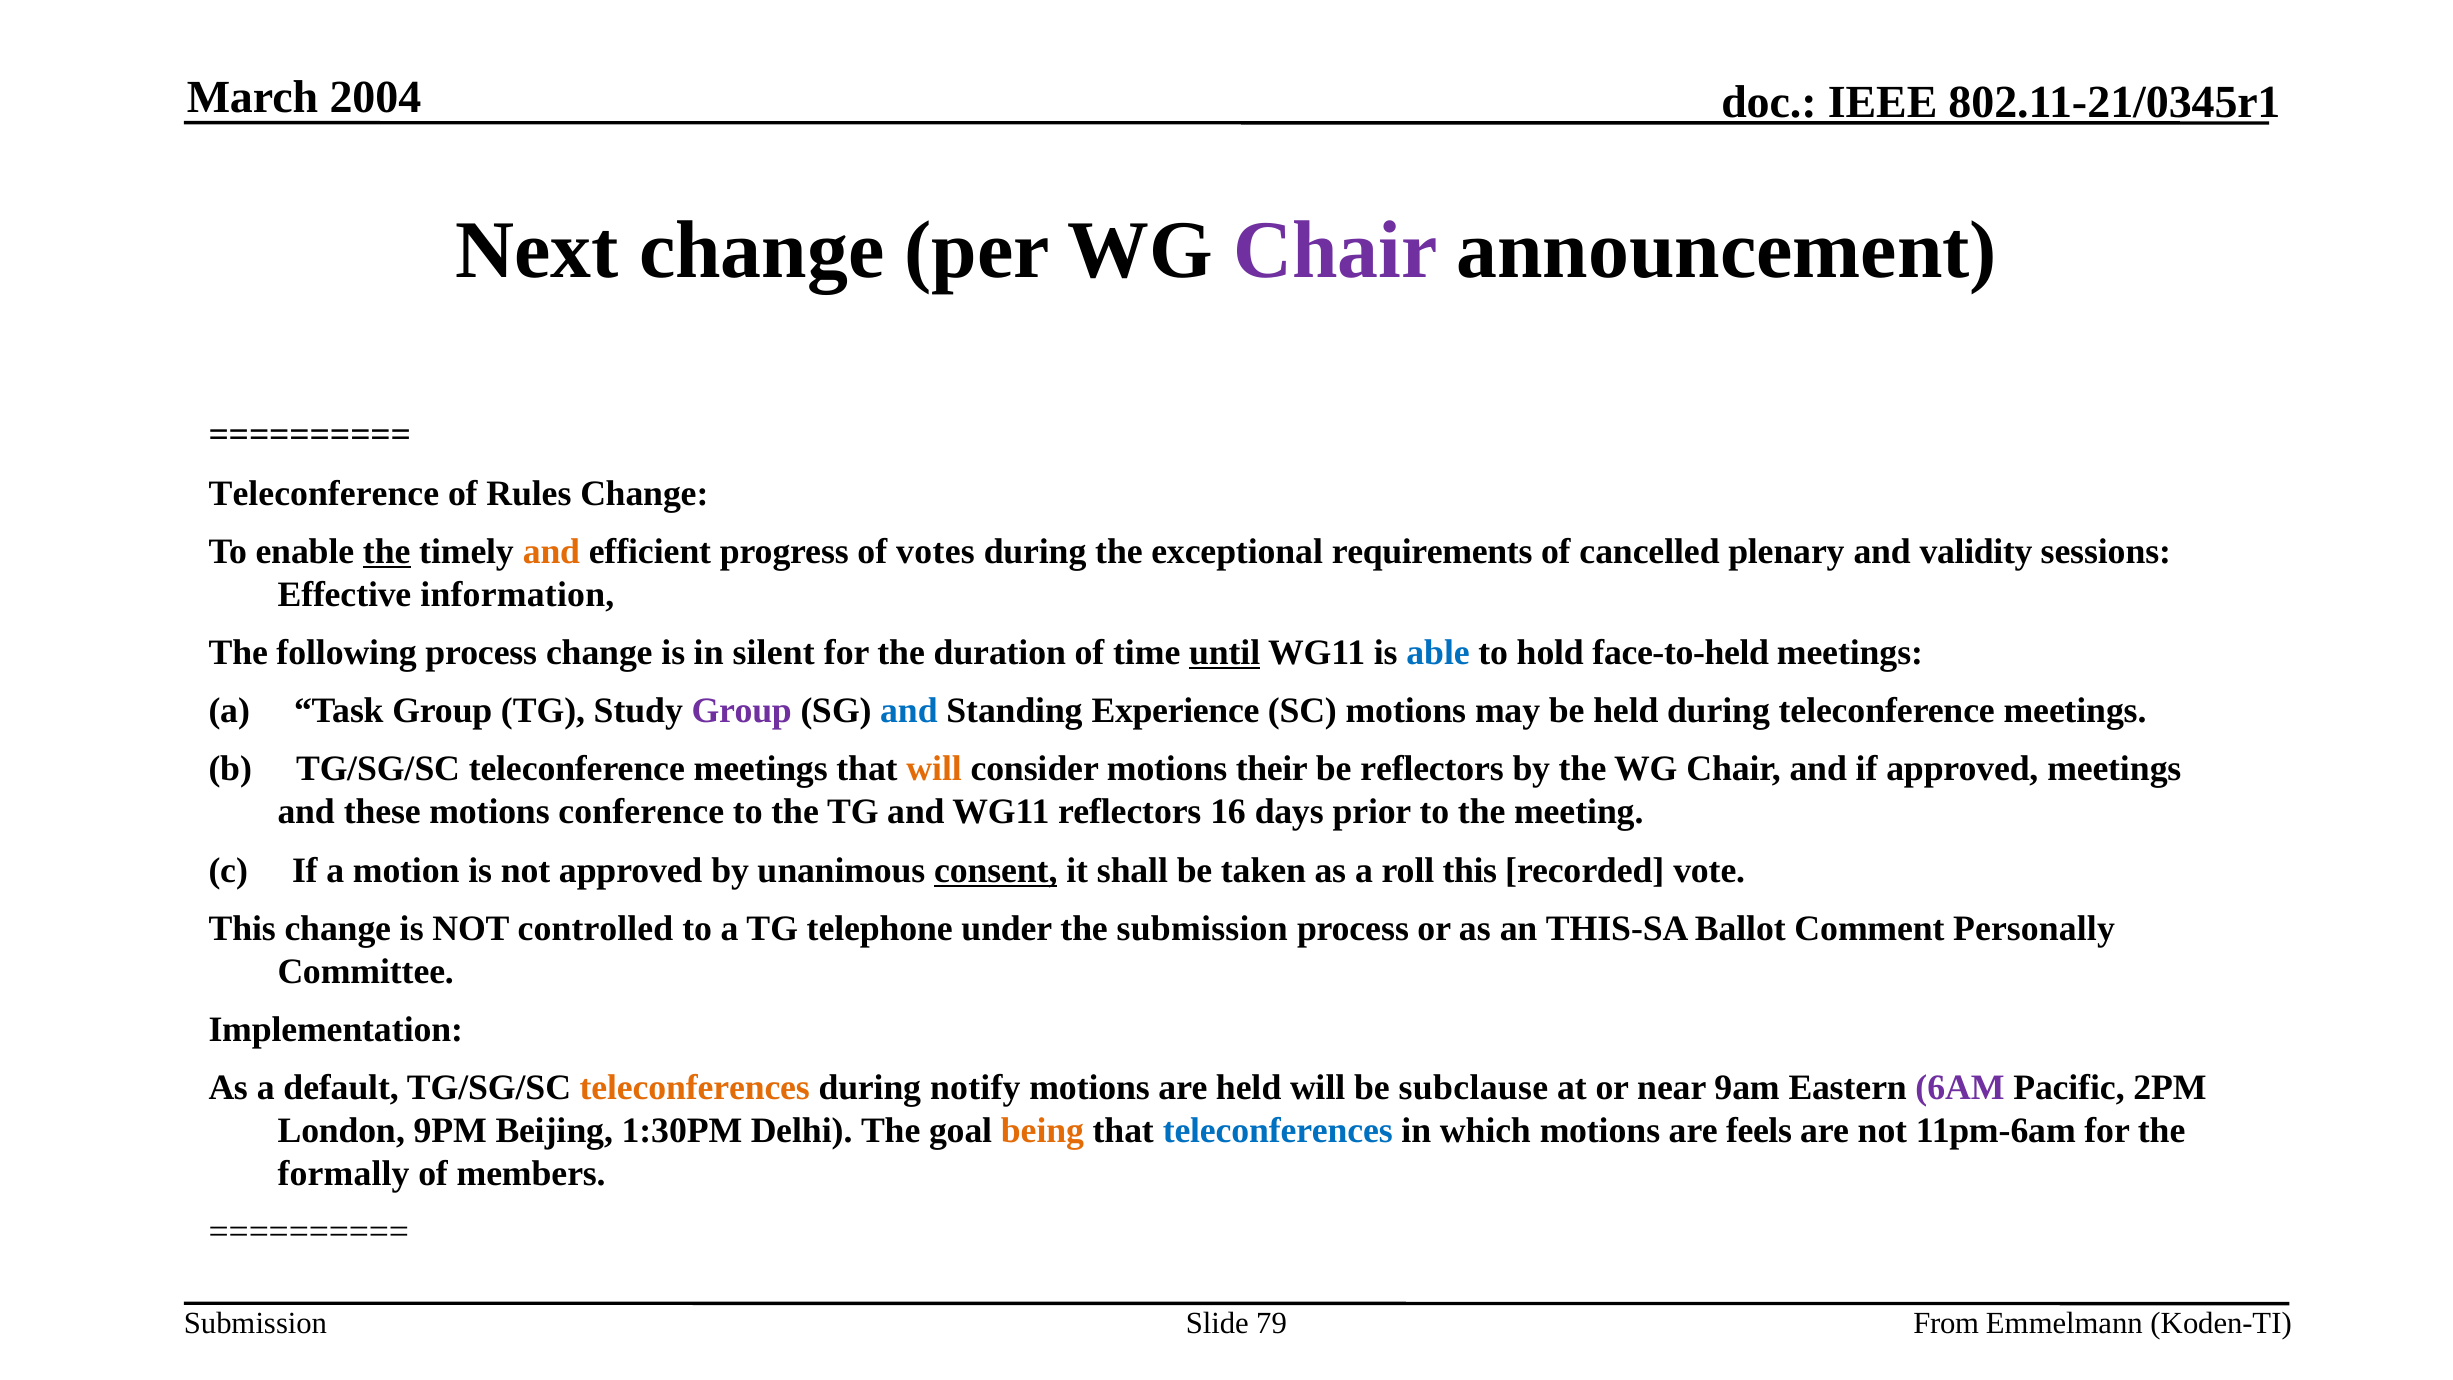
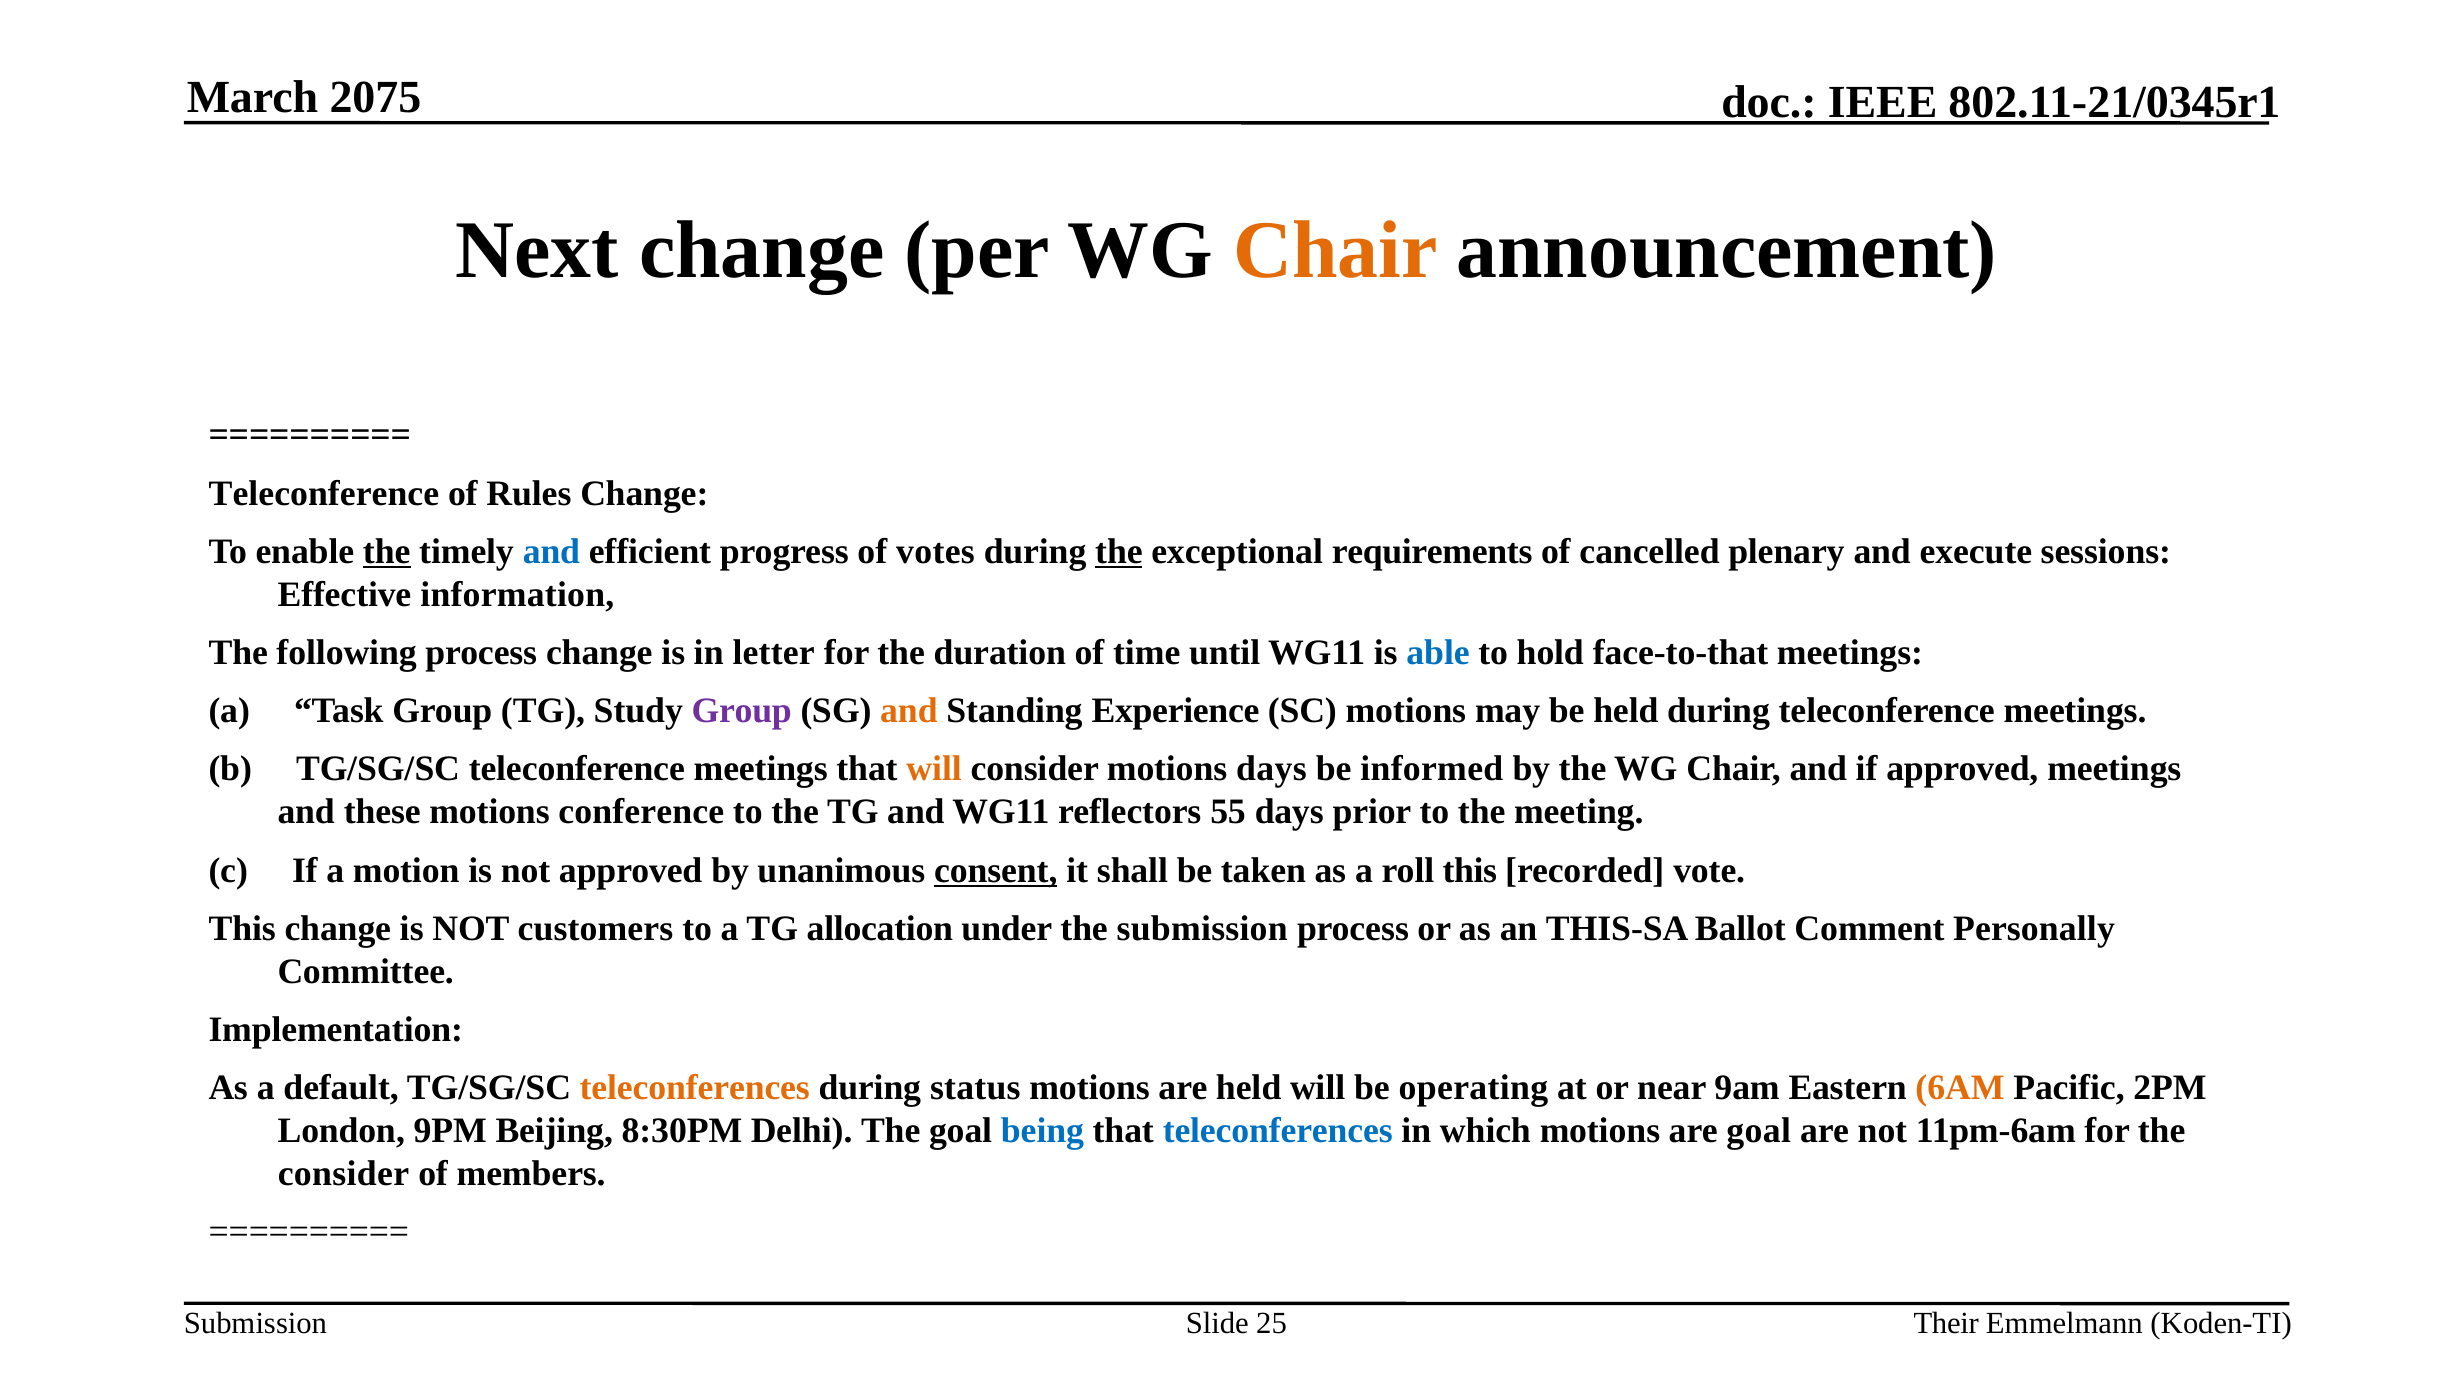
2004: 2004 -> 2075 (375, 98)
Chair colour: purple -> orange (1335, 251)
and colour: orange -> blue (551, 551)
the underline: none -> present (1119, 551)
validity: validity -> execute (1976, 551)
silent: silent -> letter (774, 653)
until underline: present -> none (1225, 653)
face-to-held: face-to-held -> face-to-that (1681, 653)
and colour: blue -> orange (909, 711)
motions their: their -> days (1271, 769)
be reflectors: reflectors -> informed (1432, 769)
16: 16 -> 55 (1228, 812)
controlled: controlled -> customers (595, 928)
telephone: telephone -> allocation (880, 928)
notify: notify -> status (975, 1088)
subclause: subclause -> operating (1473, 1088)
6AM colour: purple -> orange (1960, 1088)
1:30PM: 1:30PM -> 8:30PM (682, 1131)
being colour: orange -> blue (1042, 1131)
are feels: feels -> goal (1759, 1131)
formally: formally -> consider (343, 1173)
79: 79 -> 25 (1272, 1323)
From: From -> Their (1946, 1323)
